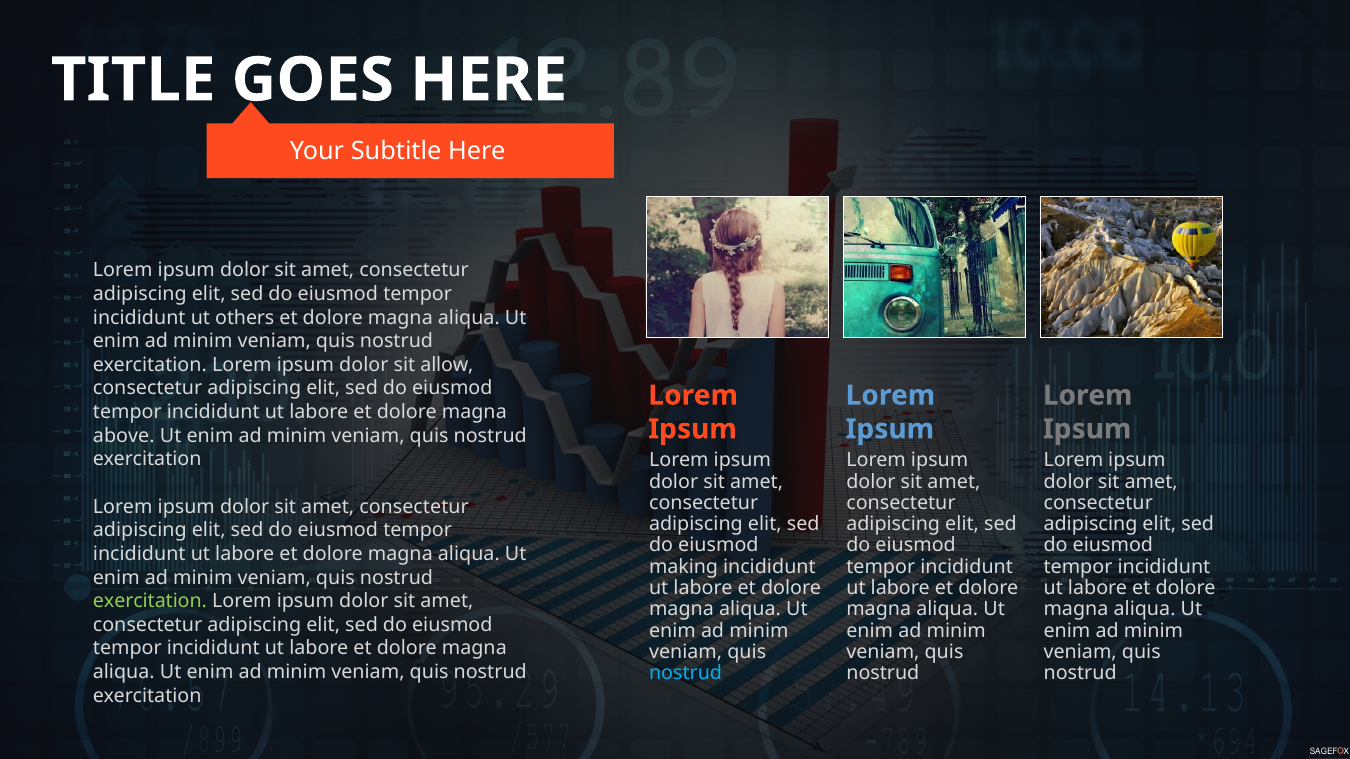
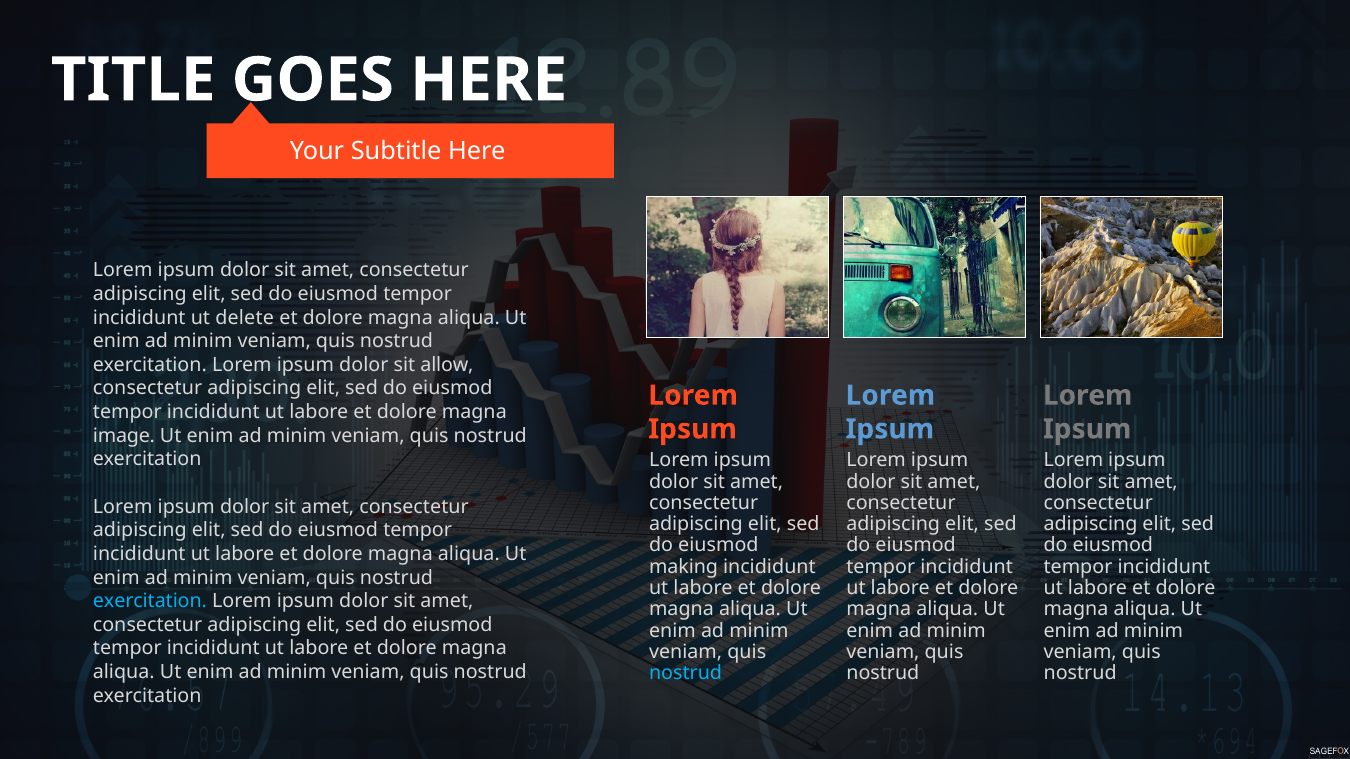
others: others -> delete (245, 318)
above: above -> image (124, 436)
exercitation colour: light green -> light blue (150, 601)
